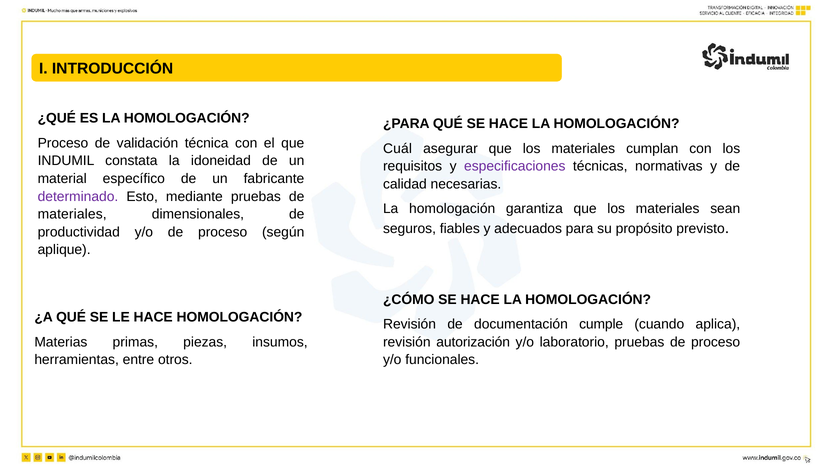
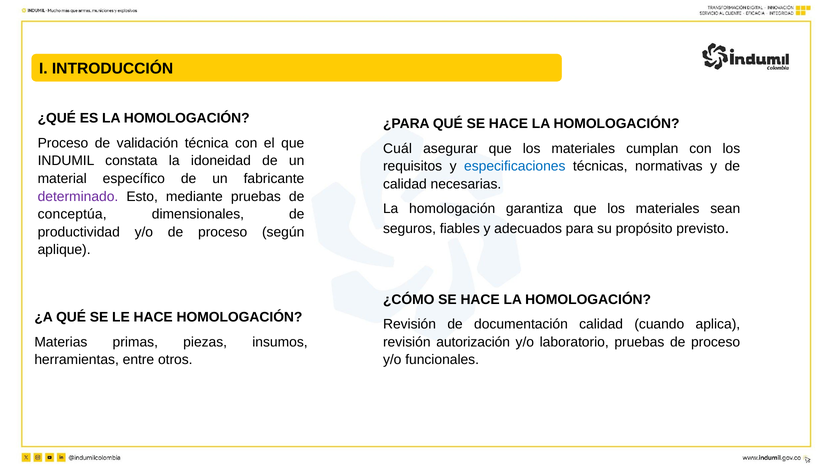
especificaciones colour: purple -> blue (515, 166)
materiales: materiales -> conceptúa (72, 214)
documentación cumple: cumple -> calidad (601, 324)
